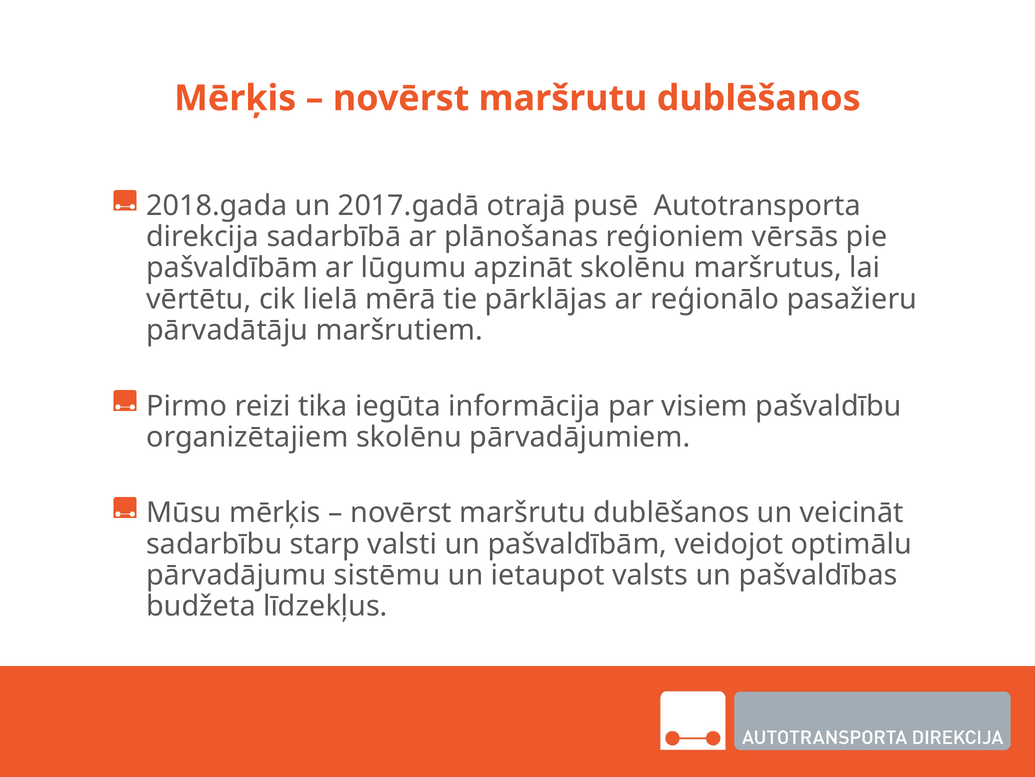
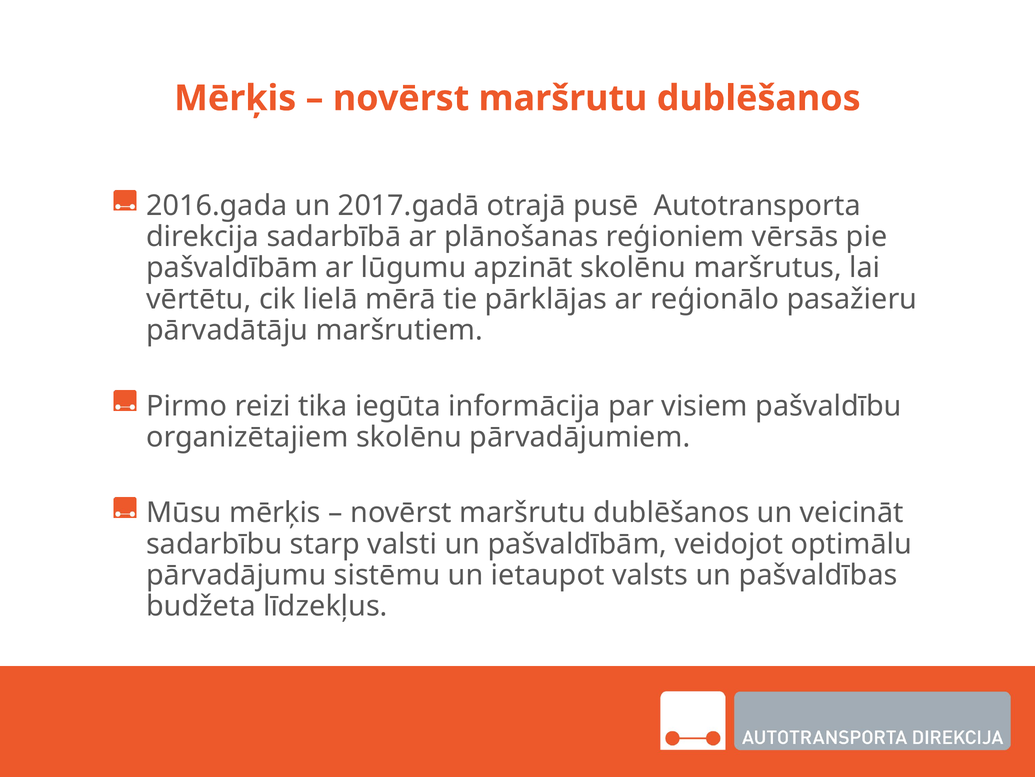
2018.gada: 2018.gada -> 2016.gada (217, 206)
